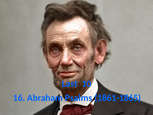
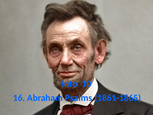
Last: Last -> Into (70, 84)
